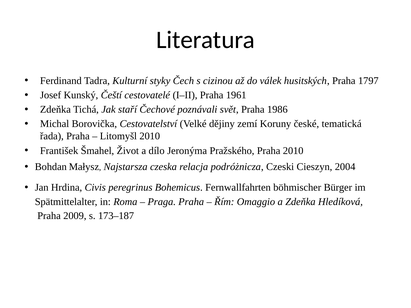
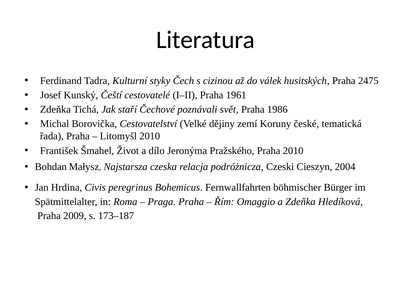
1797: 1797 -> 2475 (368, 81)
